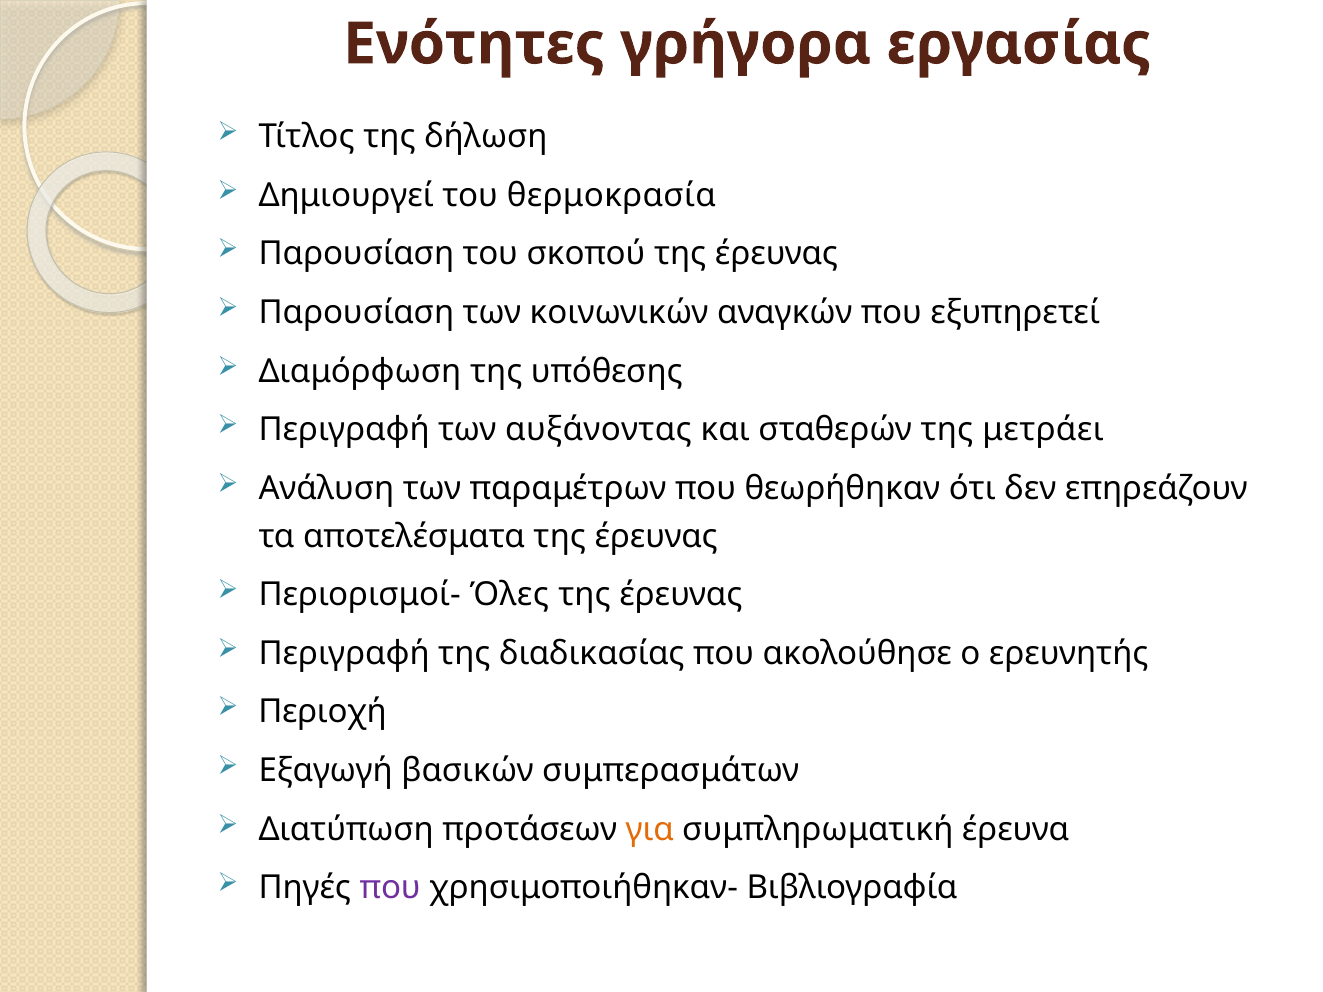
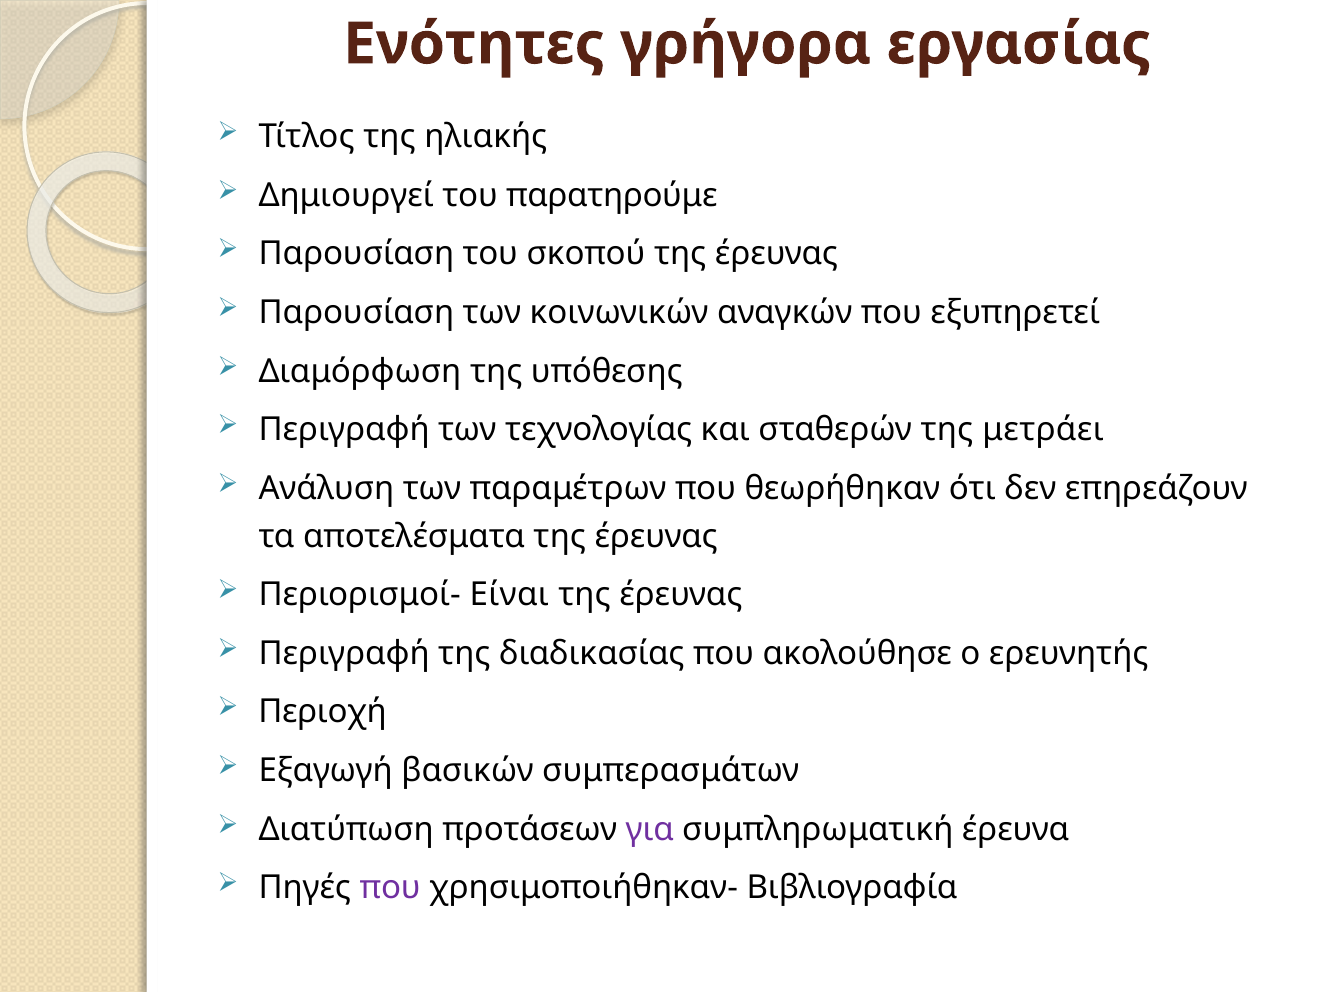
δήλωση: δήλωση -> ηλιακής (486, 137)
θερμοκρασία: θερμοκρασία -> παρατηρούμε (612, 195)
αυξάνοντας: αυξάνοντας -> τεχνολογίας (599, 430)
Όλες: Όλες -> Είναι (509, 595)
για colour: orange -> purple (650, 830)
